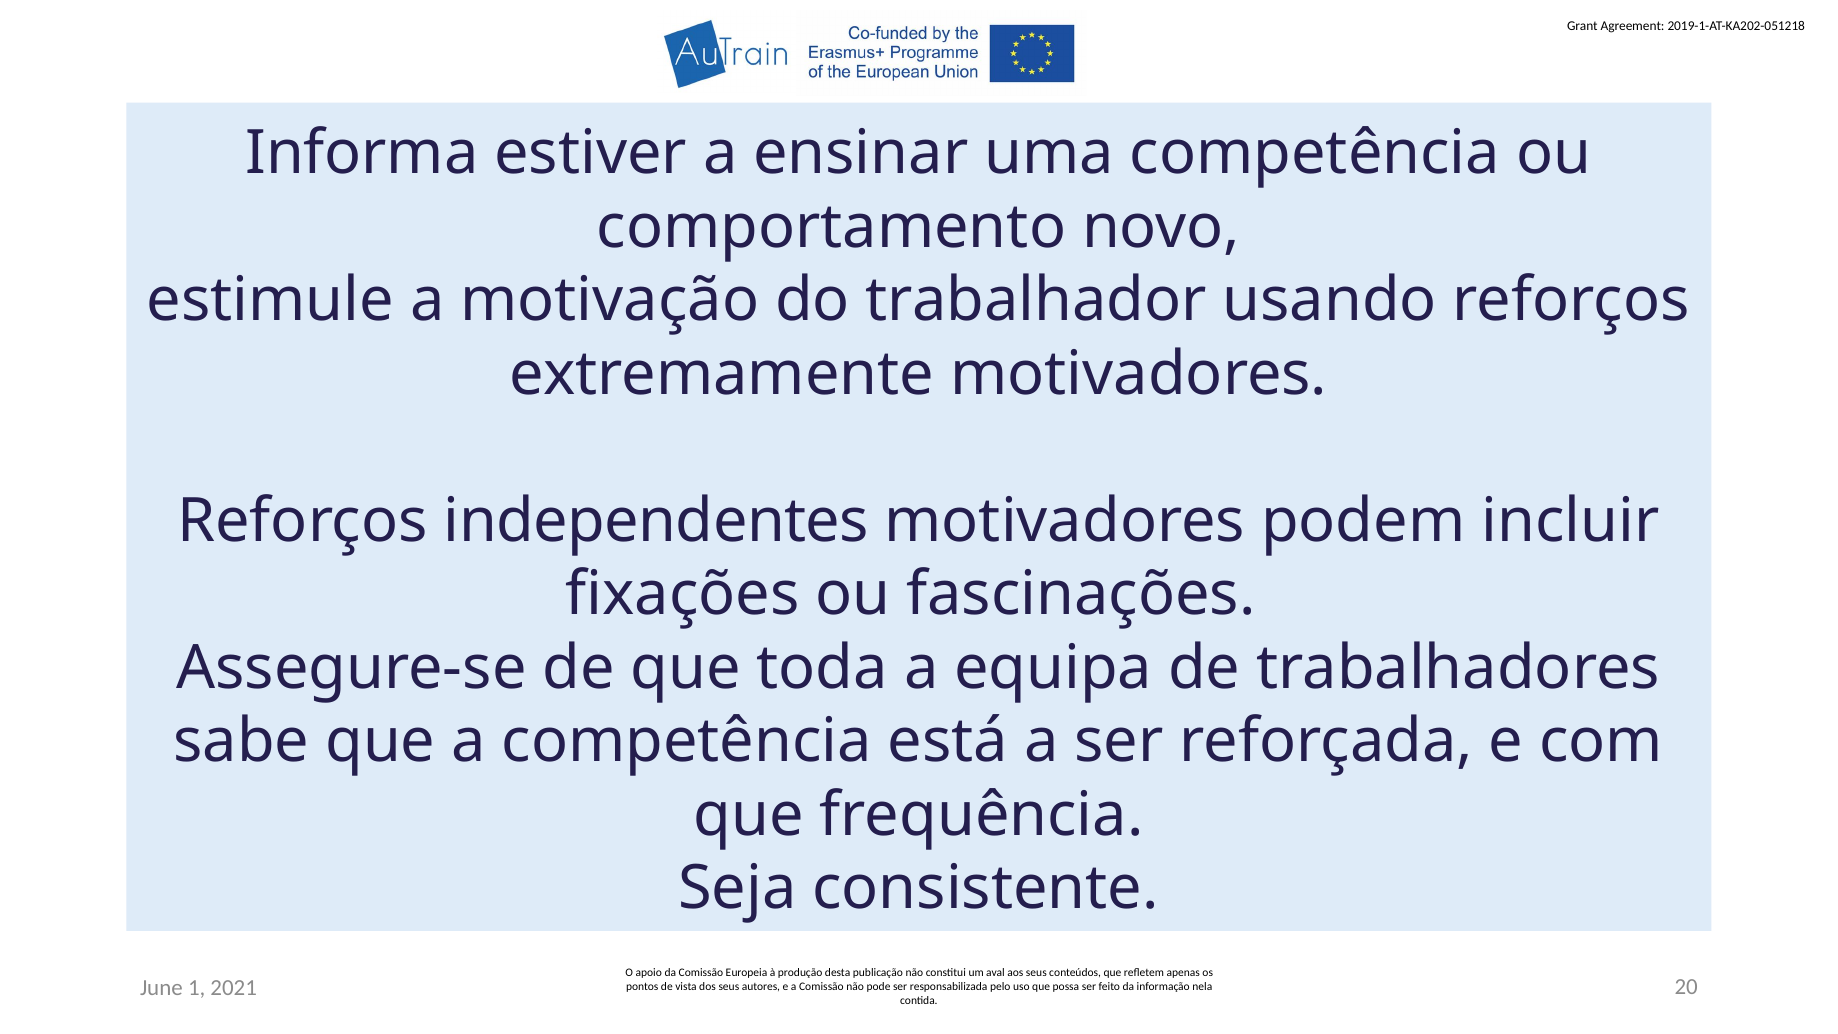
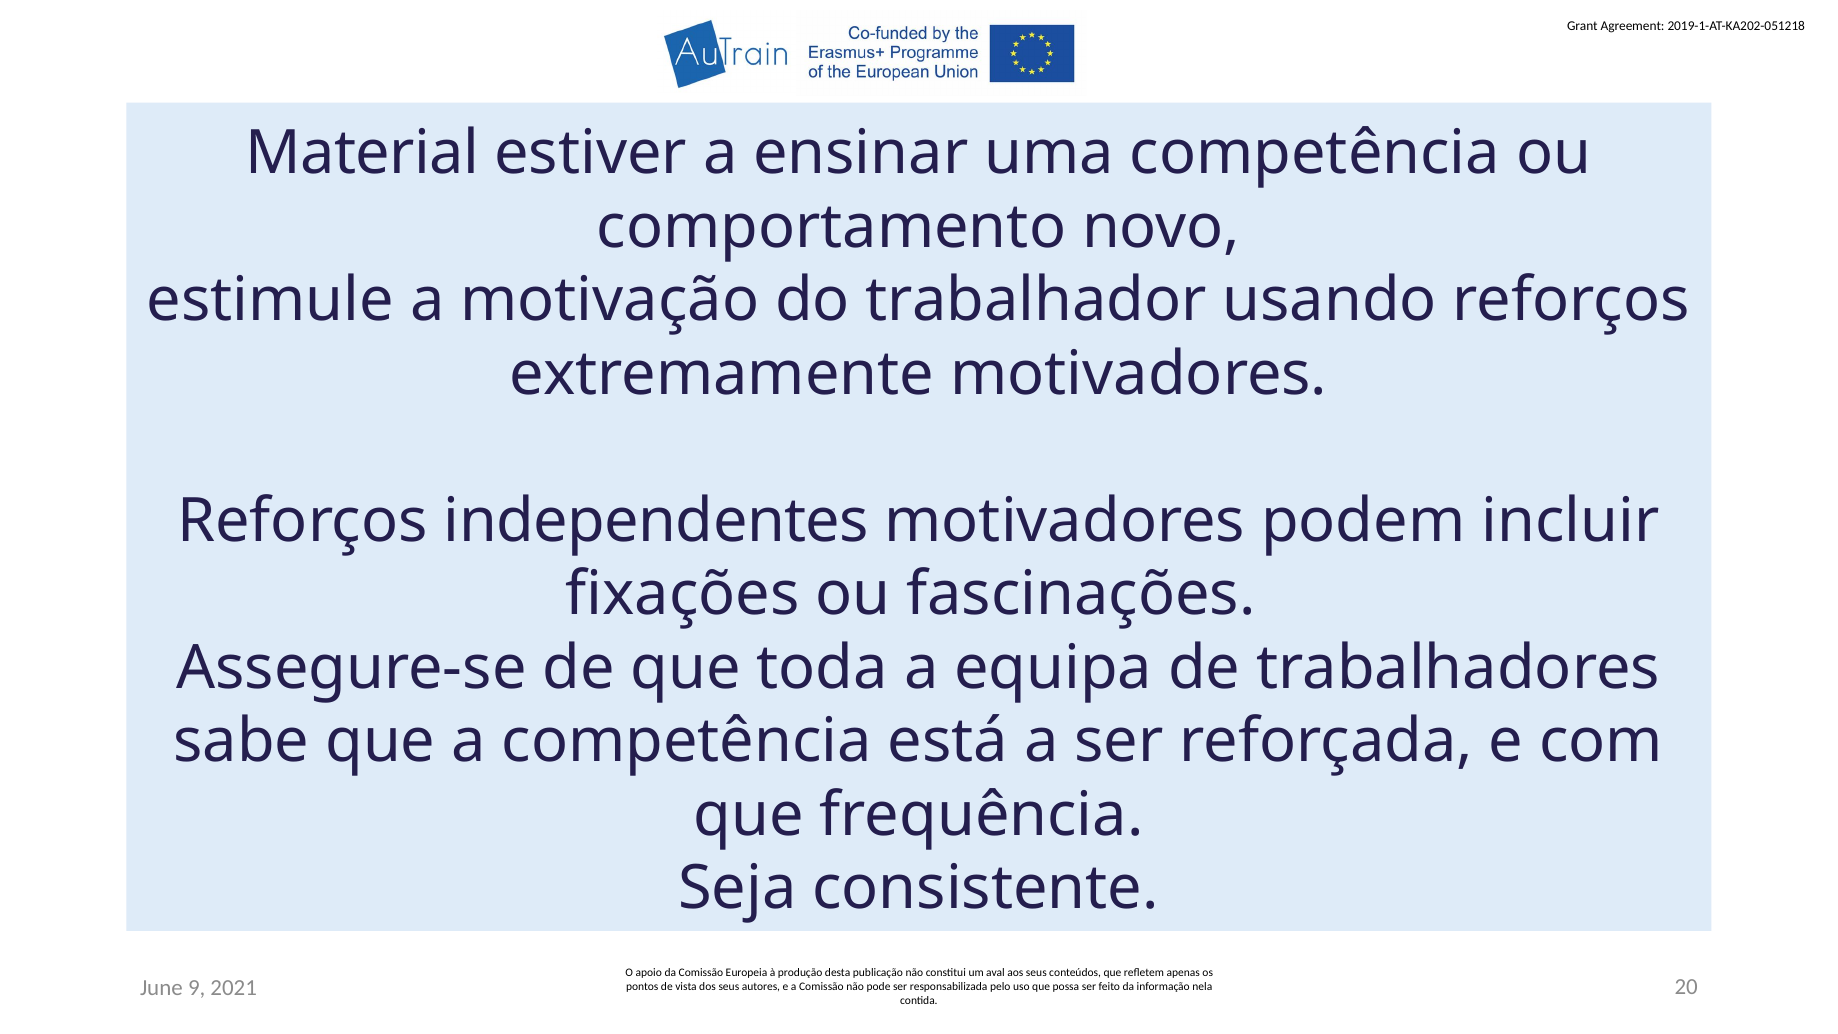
Informa: Informa -> Material (362, 153)
1: 1 -> 9 (197, 987)
